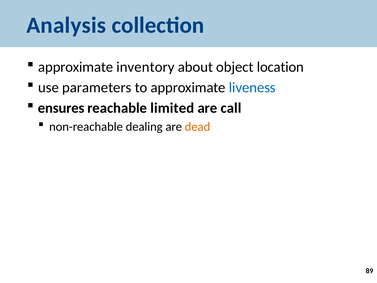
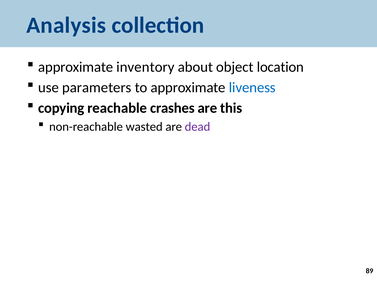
ensures: ensures -> copying (61, 108)
limited: limited -> crashes (172, 108)
call: call -> this (231, 108)
dealing: dealing -> wasted (144, 127)
dead colour: orange -> purple (197, 127)
